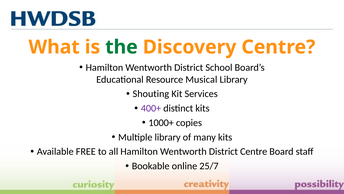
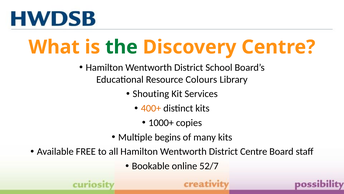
Musical: Musical -> Colours (201, 79)
400+ colour: purple -> orange (151, 108)
Multiple library: library -> begins (168, 137)
25/7: 25/7 -> 52/7 (209, 166)
